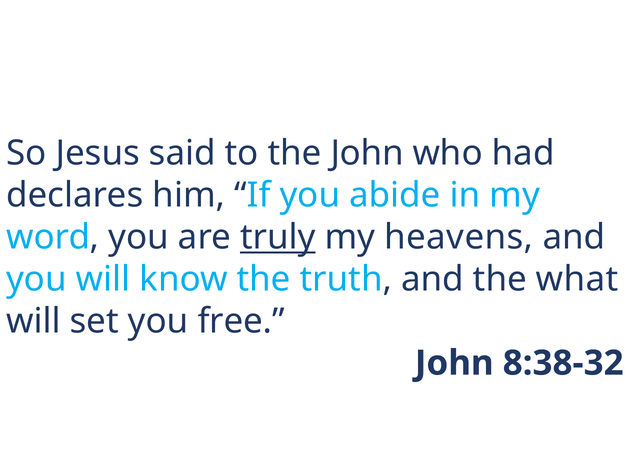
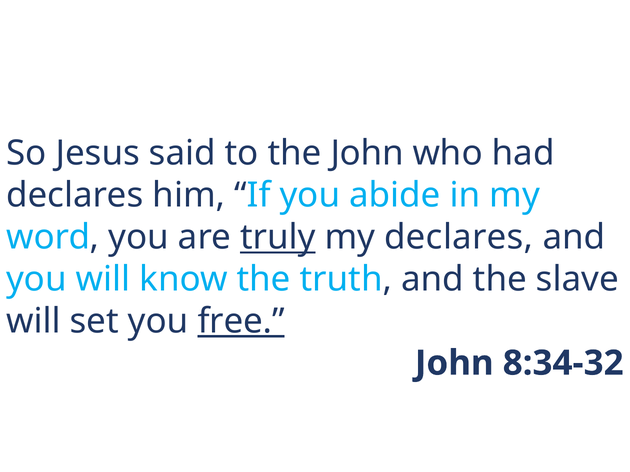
my heavens: heavens -> declares (459, 238)
what: what -> slave (577, 280)
free underline: none -> present (241, 322)
8:38-32: 8:38-32 -> 8:34-32 (563, 364)
